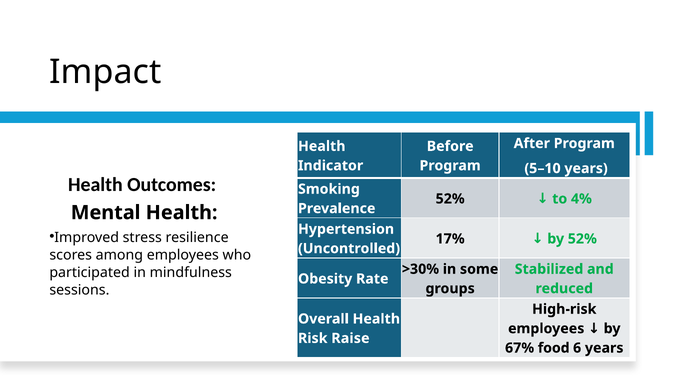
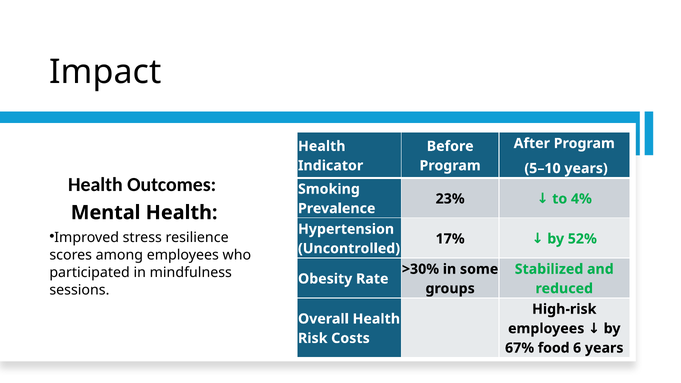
52%: 52% -> 23% (450, 199)
Raise: Raise -> Costs (350, 338)
